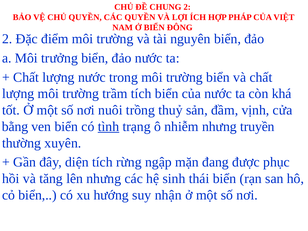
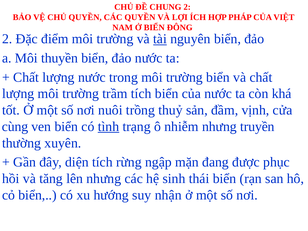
tài underline: none -> present (160, 39)
trưởng: trưởng -> thuyền (60, 58)
bằng: bằng -> cùng (15, 127)
